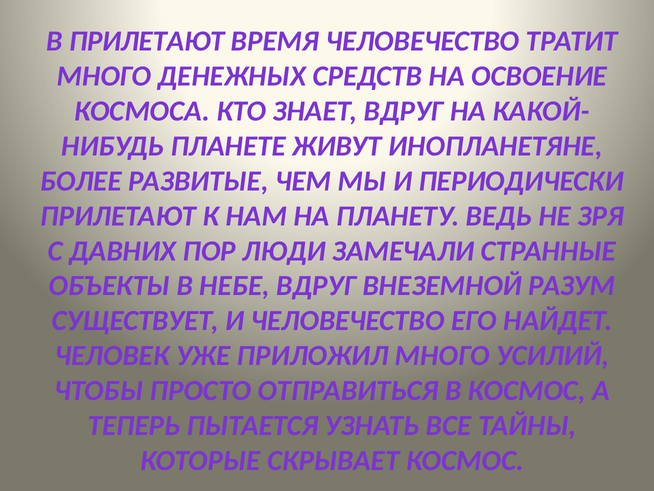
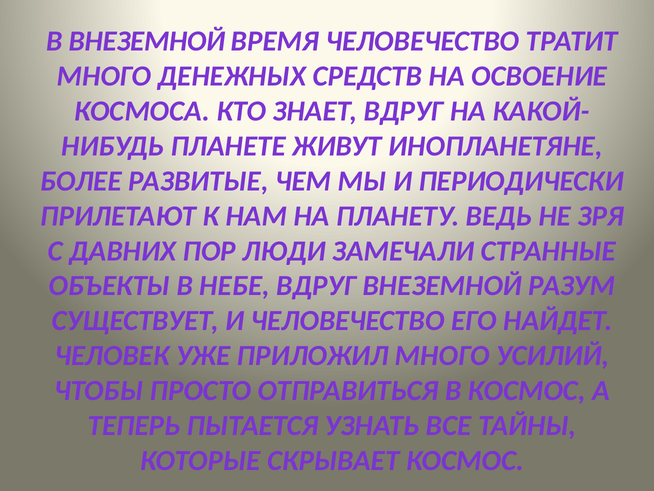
В ПРИЛЕТАЮТ: ПРИЛЕТАЮТ -> ВНЕЗЕМНОЙ (147, 41)
